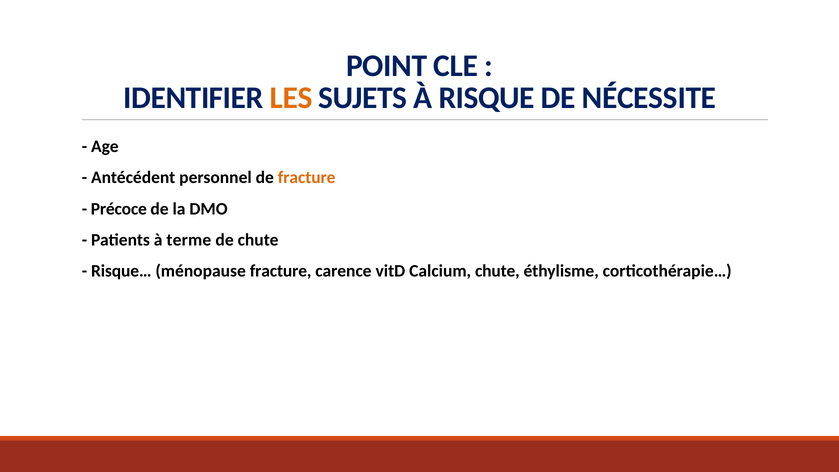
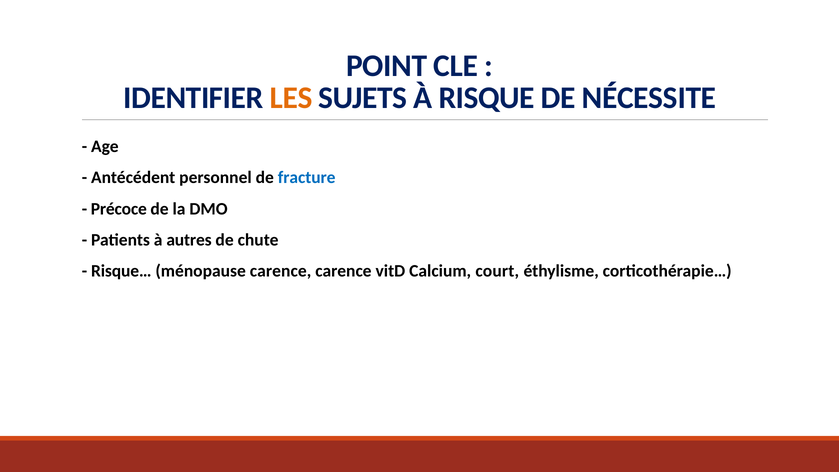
fracture colour: orange -> blue (307, 178)
terme: terme -> autres (189, 240)
ménopause fracture: fracture -> carence (281, 271)
Calcium chute: chute -> court (497, 271)
